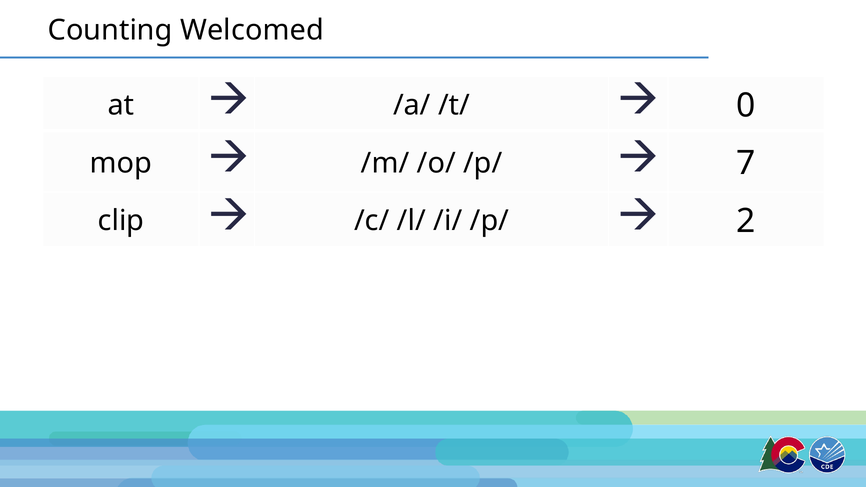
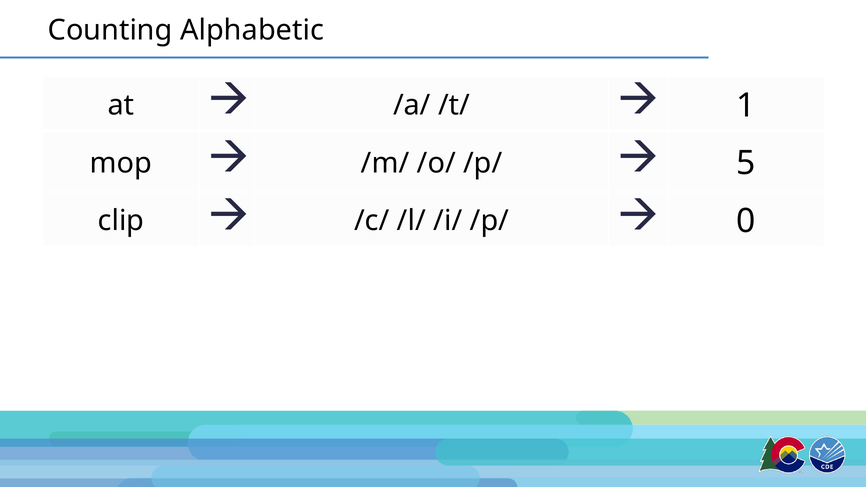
Welcomed: Welcomed -> Alphabetic (252, 30)
0: 0 -> 1 (746, 105)
7: 7 -> 5 (746, 163)
2: 2 -> 0 (746, 221)
